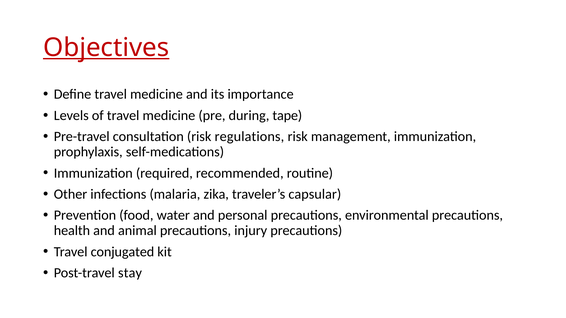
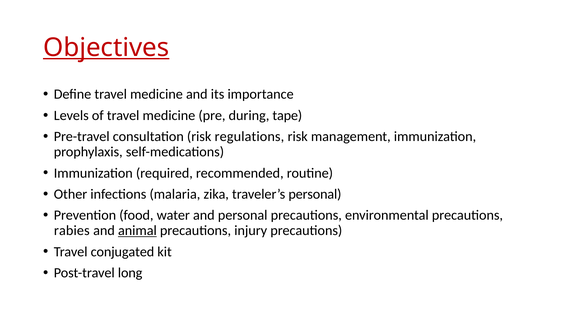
traveler’s capsular: capsular -> personal (315, 194)
health: health -> rabies (72, 231)
animal underline: none -> present (137, 231)
stay: stay -> long (130, 273)
